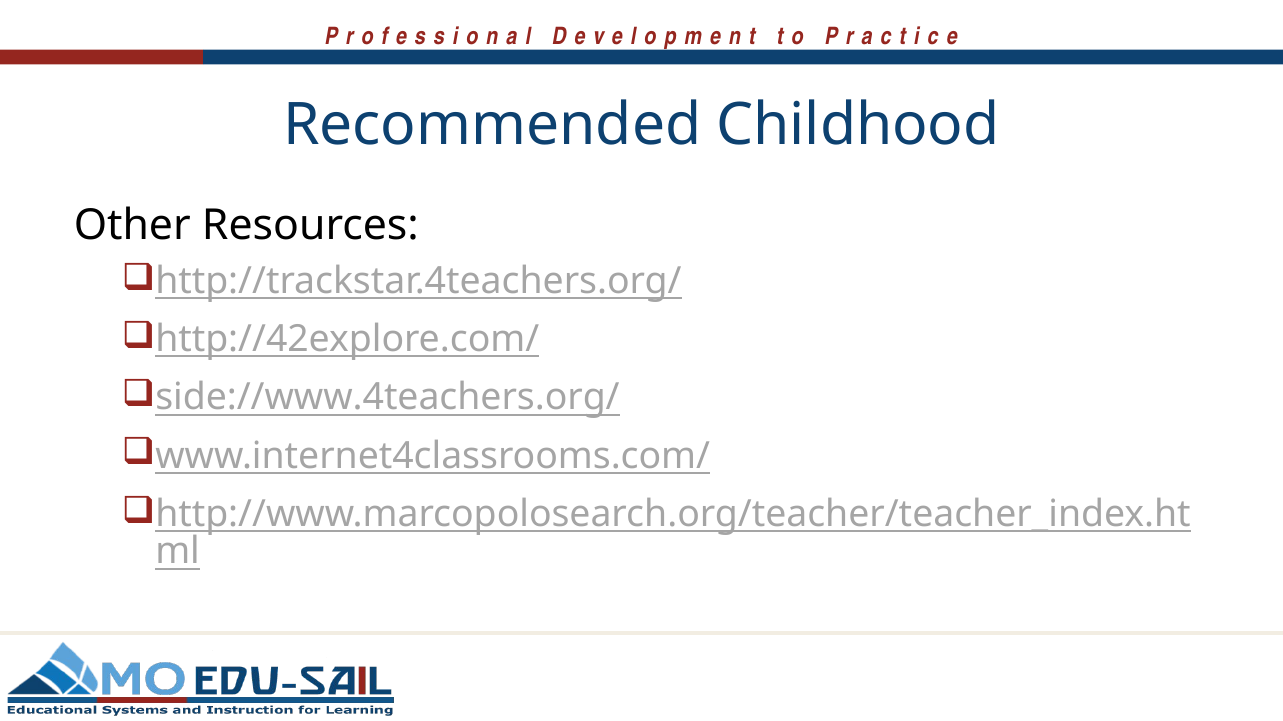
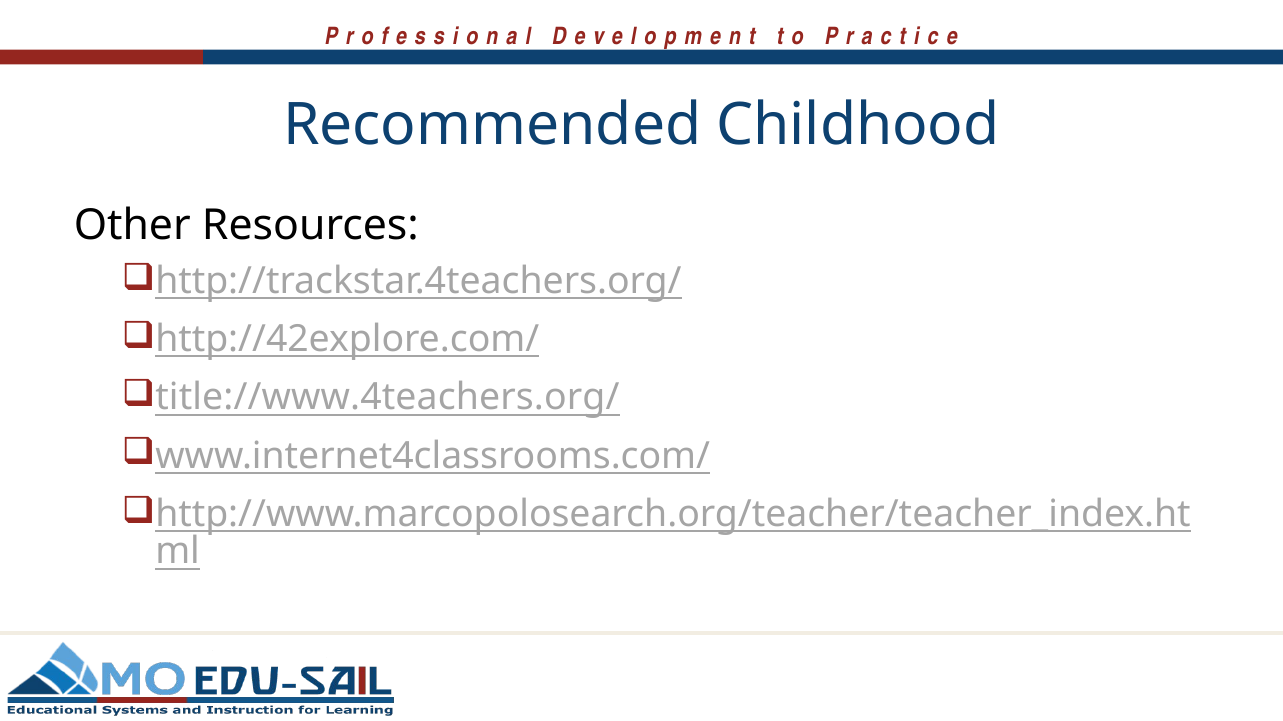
side://www.4teachers.org/: side://www.4teachers.org/ -> title://www.4teachers.org/ (387, 398)
